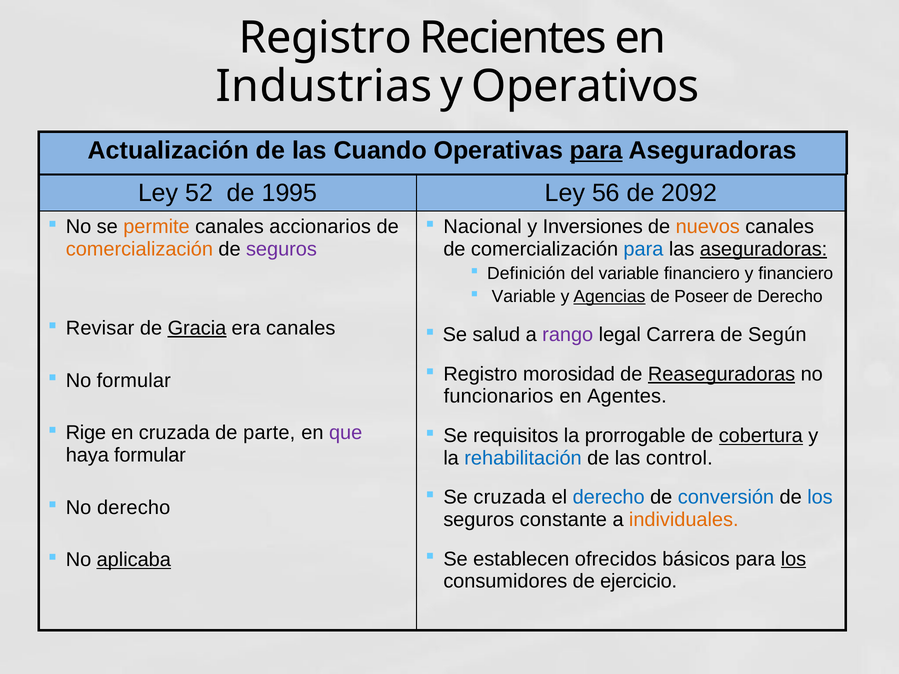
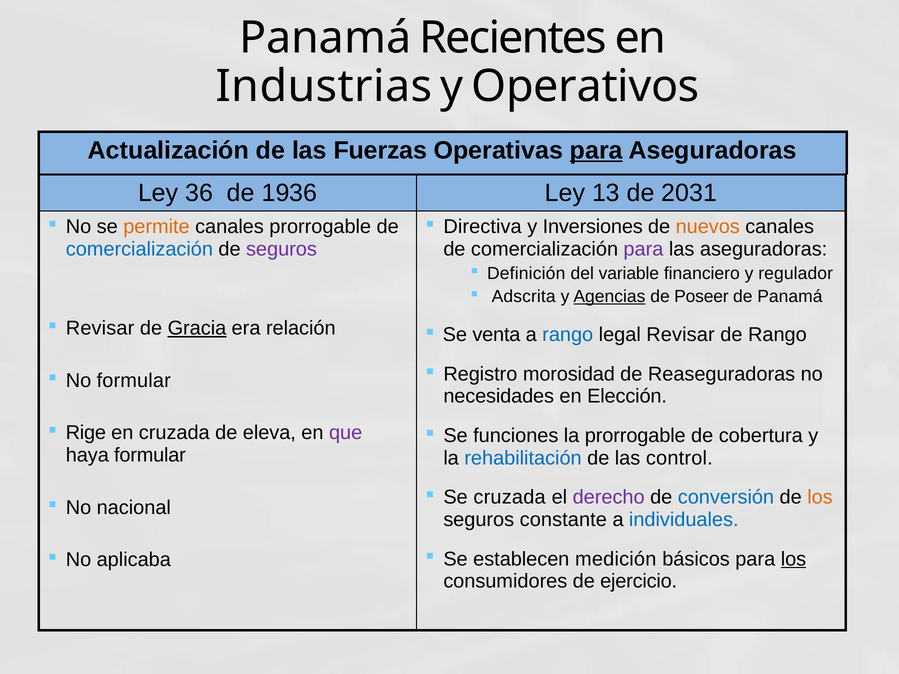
Registro: Registro -> Panamá (325, 38)
Cuando: Cuando -> Fuerzas (380, 151)
52: 52 -> 36 (199, 193)
1995: 1995 -> 1936 (289, 193)
56: 56 -> 13 (606, 193)
2092: 2092 -> 2031 (689, 193)
canales accionarios: accionarios -> prorrogable (320, 227)
Nacional: Nacional -> Directiva (483, 227)
comercialización colour: orange -> blue (139, 249)
para colour: blue -> purple (643, 249)
aseguradoras underline: present -> none (764, 249)
y financiero: financiero -> regulador (796, 274)
Variable: Variable -> Adscrita (524, 297)
de Derecho: Derecho -> Panamá (790, 297)
era canales: canales -> relación (301, 328)
salud: salud -> venta (496, 335)
rango colour: purple -> blue (568, 335)
legal Carrera: Carrera -> Revisar (681, 335)
de Según: Según -> Rango (777, 335)
Reaseguradoras underline: present -> none (722, 374)
funcionarios: funcionarios -> necesidades (499, 397)
Agentes: Agentes -> Elección (627, 397)
parte: parte -> eleva (269, 433)
requisitos: requisitos -> funciones (516, 436)
cobertura underline: present -> none (761, 436)
derecho colour: blue -> purple (609, 498)
los colour: blue -> orange (820, 498)
No derecho: derecho -> nacional (134, 508)
individuales colour: orange -> blue (684, 520)
ofrecidos: ofrecidos -> medición (616, 559)
aplicaba underline: present -> none (134, 560)
